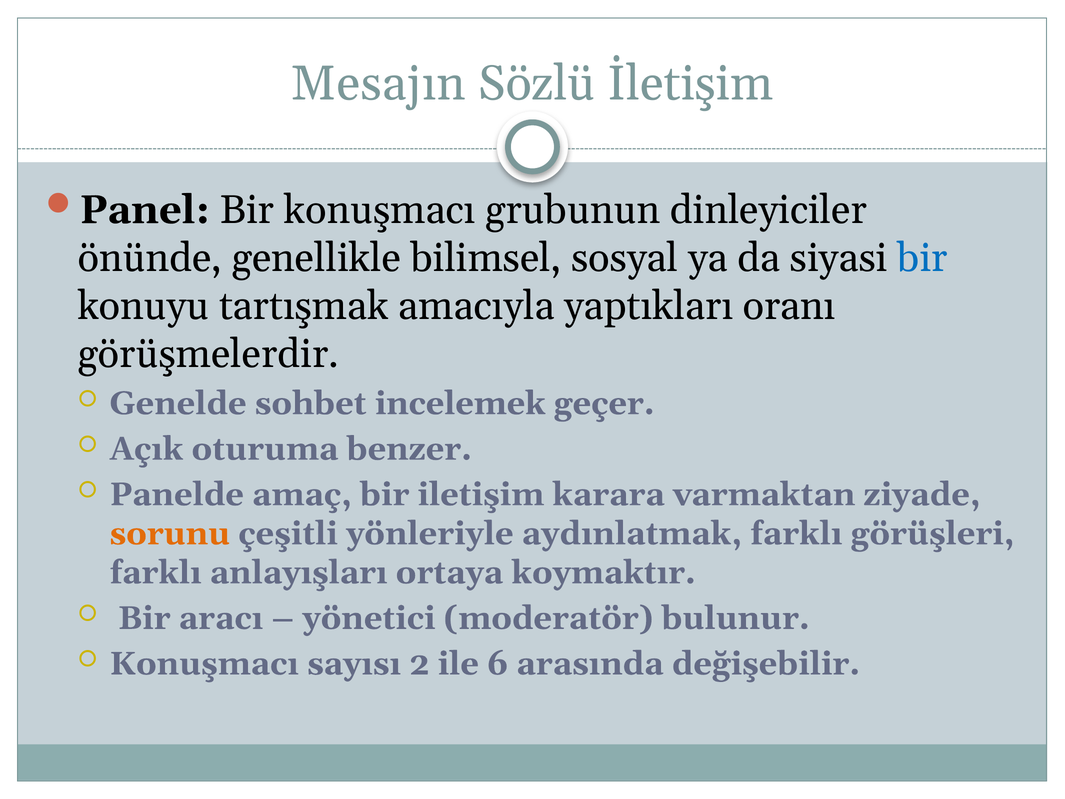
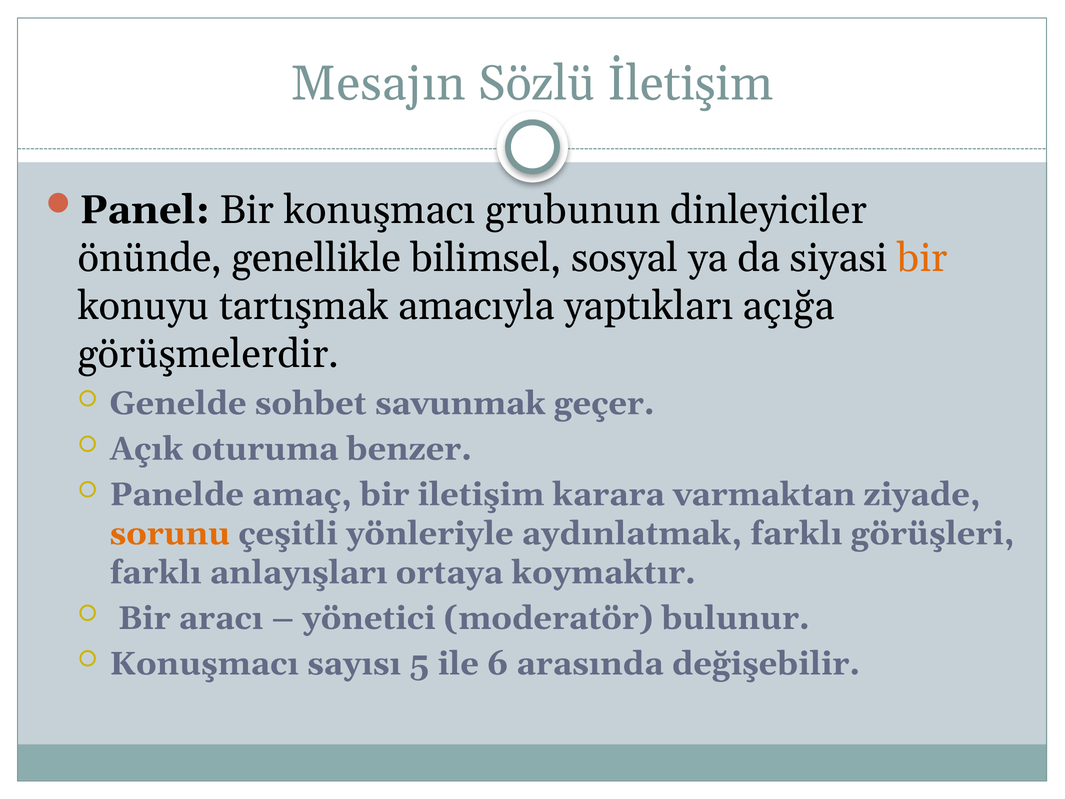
bir colour: blue -> orange (922, 258)
oranı: oranı -> açığa (789, 306)
incelemek: incelemek -> savunmak (460, 403)
2: 2 -> 5 (419, 663)
